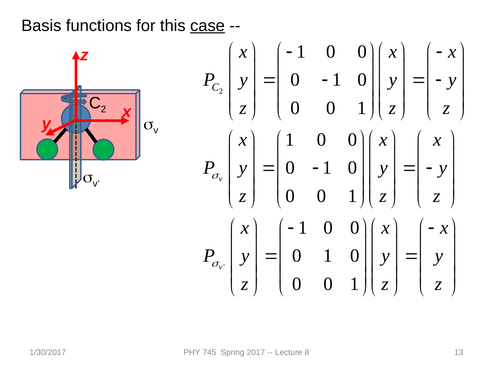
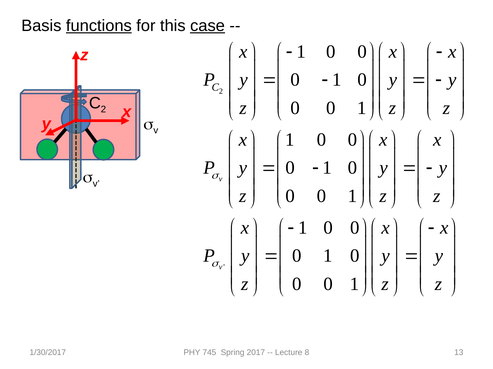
functions underline: none -> present (99, 26)
